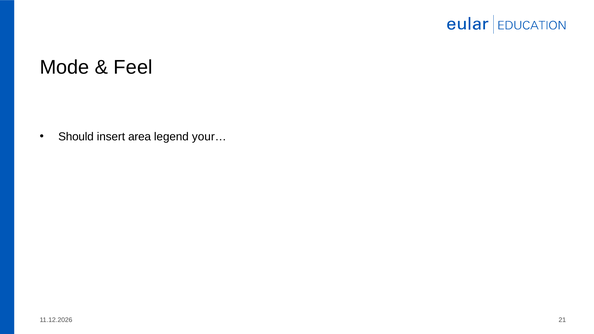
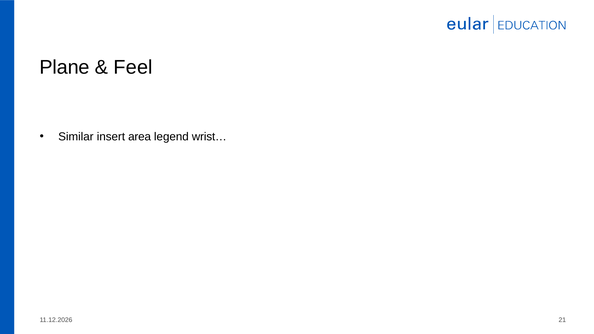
Mode: Mode -> Plane (65, 67)
Should: Should -> Similar (76, 137)
your…: your… -> wrist… (209, 137)
